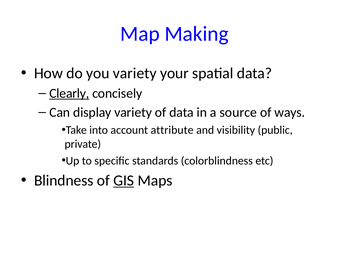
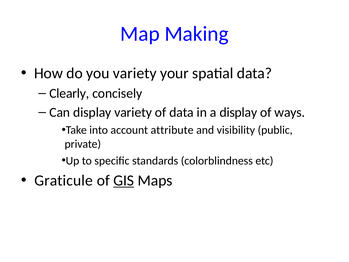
Clearly underline: present -> none (69, 93)
a source: source -> display (238, 112)
Blindness: Blindness -> Graticule (64, 180)
